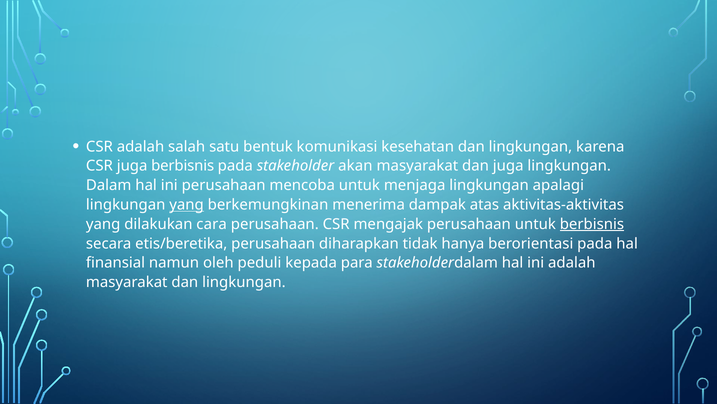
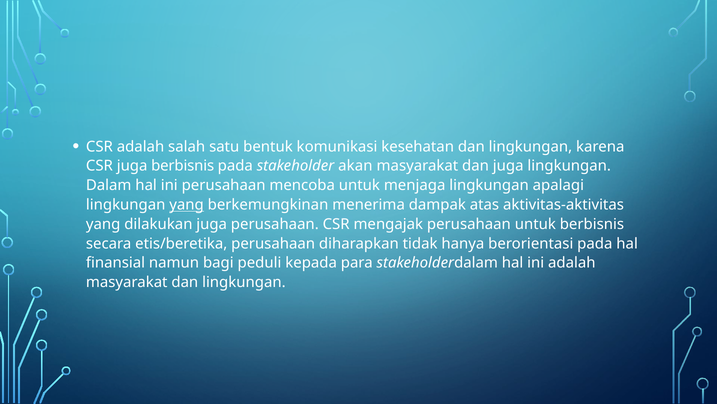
dilakukan cara: cara -> juga (212, 224)
berbisnis underline: present -> none (592, 224)
oleh: oleh -> bagi (218, 263)
